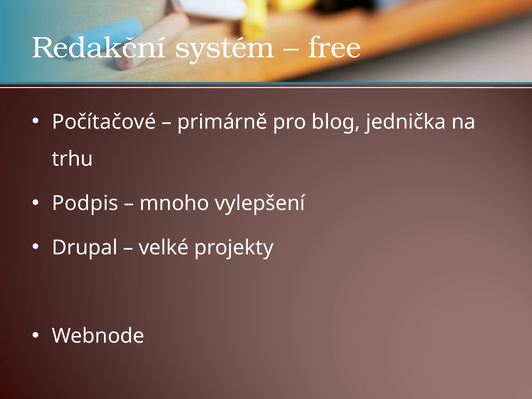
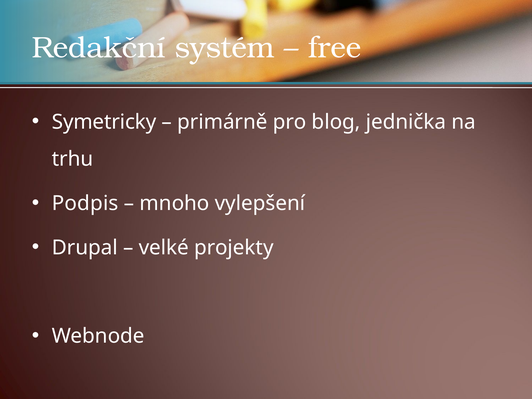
Počítačové: Počítačové -> Symetricky (104, 122)
